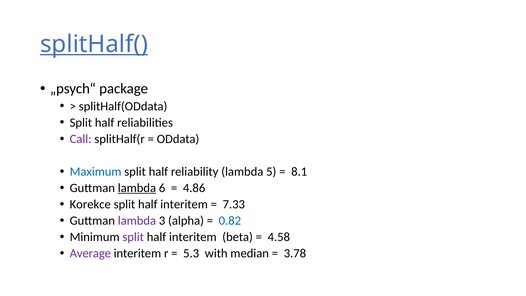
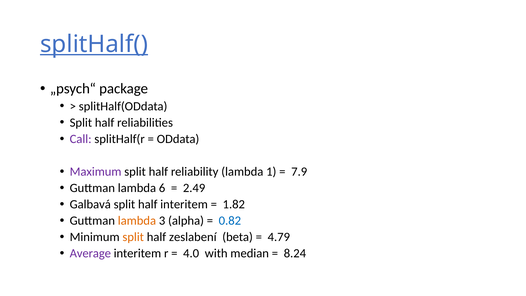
Maximum colour: blue -> purple (96, 172)
5: 5 -> 1 (271, 172)
8.1: 8.1 -> 7.9 (299, 172)
lambda underline: present -> none (137, 188)
4.86: 4.86 -> 2.49 (194, 188)
Korekce: Korekce -> Galbavá (90, 204)
7.33: 7.33 -> 1.82 (234, 204)
lambda colour: purple -> orange (137, 221)
split colour: purple -> orange (133, 237)
interitem: interitem -> zeslabení (193, 237)
4.58: 4.58 -> 4.79 (279, 237)
5.3: 5.3 -> 4.0 (191, 253)
3.78: 3.78 -> 8.24 (295, 253)
